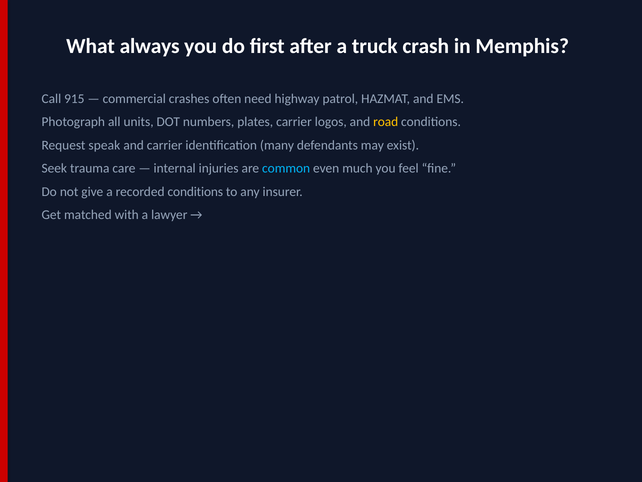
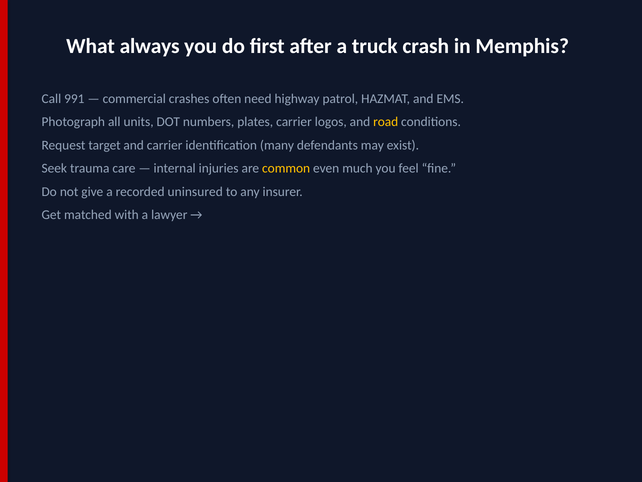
915: 915 -> 991 (74, 99)
speak: speak -> target (105, 145)
common colour: light blue -> yellow (286, 168)
recorded conditions: conditions -> uninsured (195, 191)
